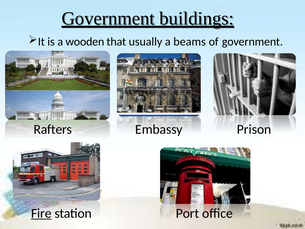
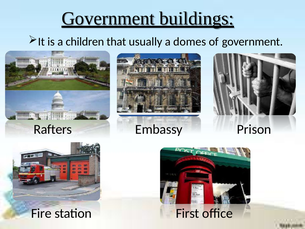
wooden: wooden -> children (85, 42)
beams: beams -> domes (190, 42)
Fire underline: present -> none (41, 213)
Port: Port -> First (188, 213)
